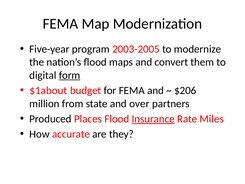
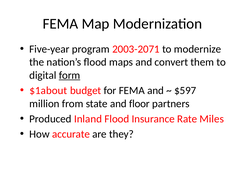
2003-2005: 2003-2005 -> 2003-2071 (136, 49)
$206: $206 -> $597 (185, 90)
over: over -> floor (139, 103)
Places: Places -> Inland (88, 119)
Insurance underline: present -> none (153, 119)
